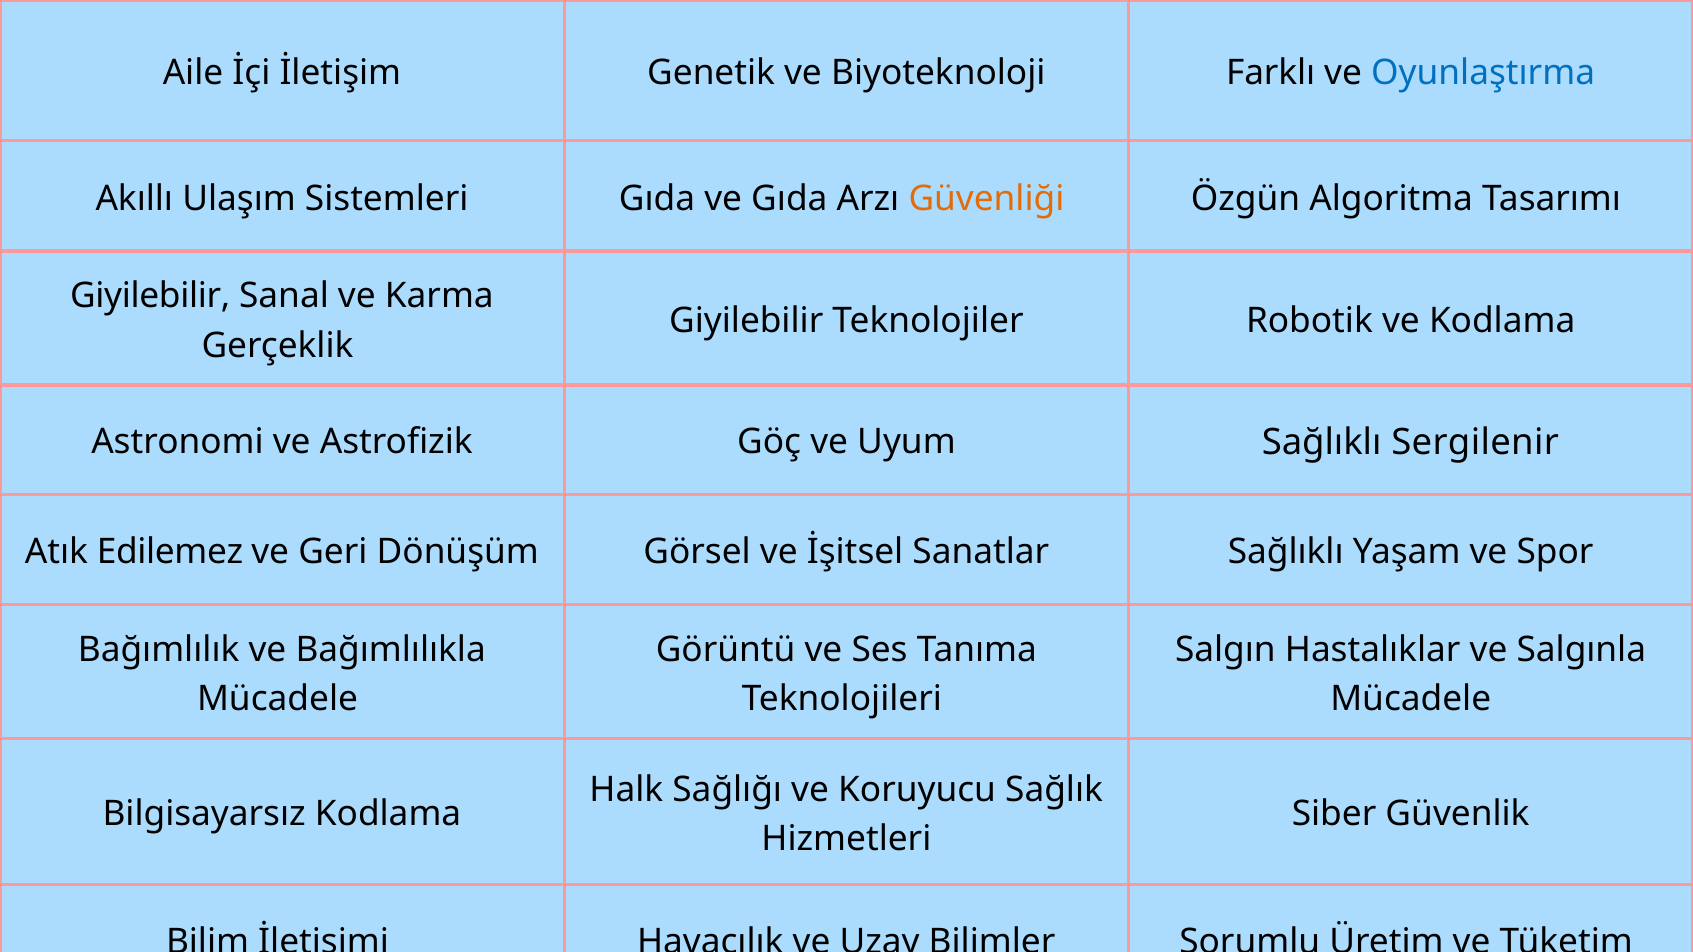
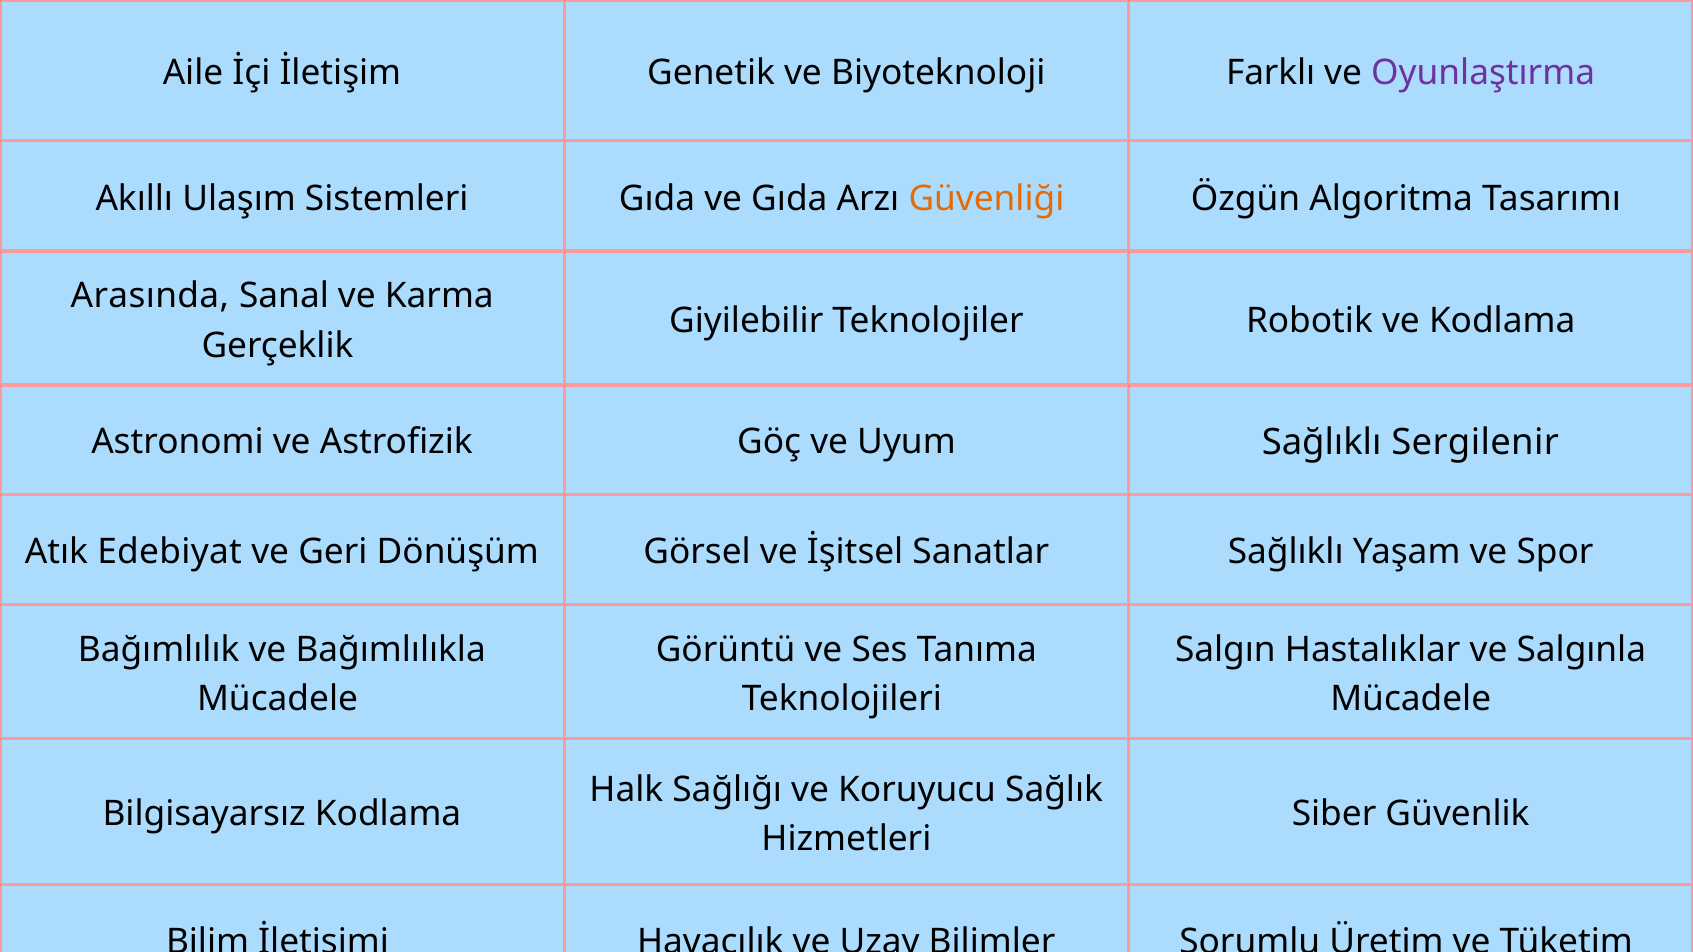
Oyunlaştırma colour: blue -> purple (1483, 73)
Giyilebilir: Giyilebilir -> Arasında (150, 296)
Edilemez: Edilemez -> Edebiyat (170, 552)
